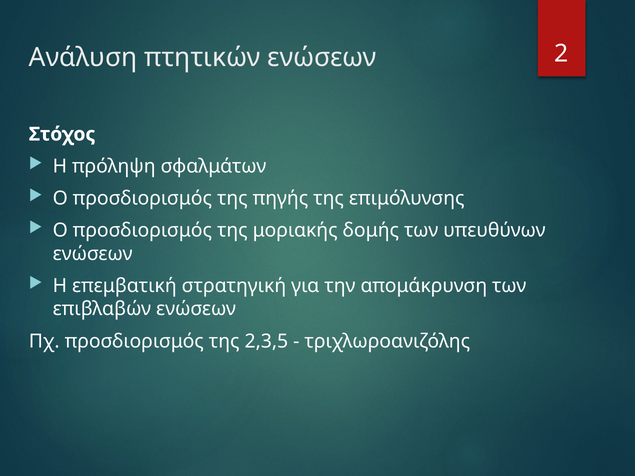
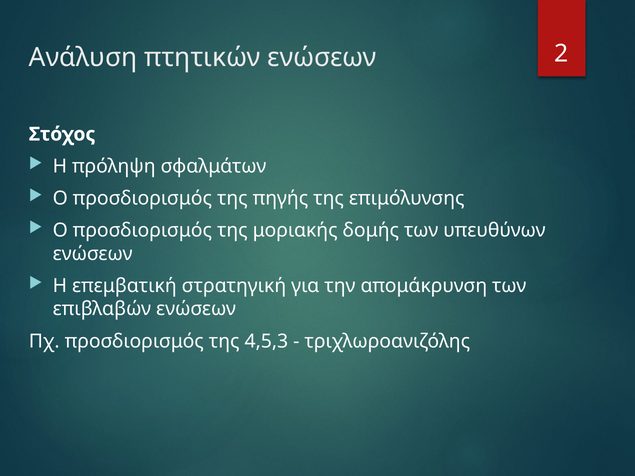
2,3,5: 2,3,5 -> 4,5,3 (266, 341)
